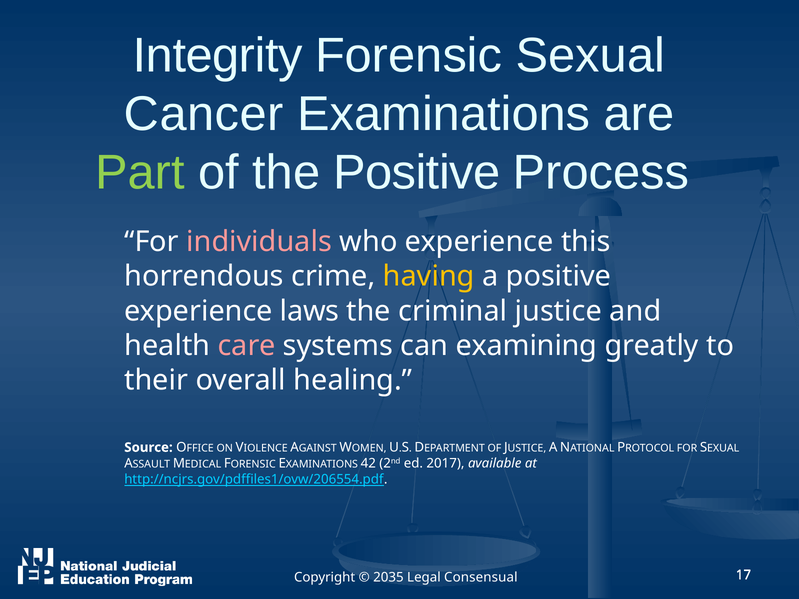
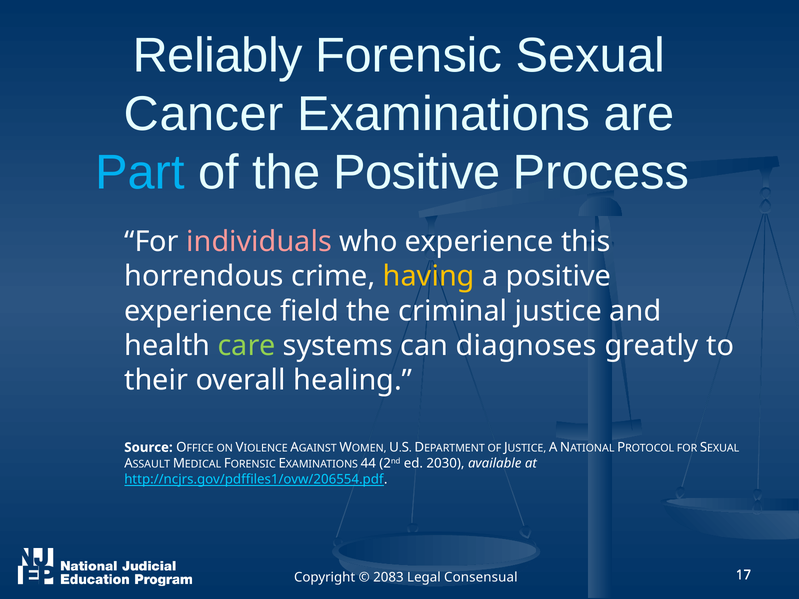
Integrity: Integrity -> Reliably (218, 56)
Part colour: light green -> light blue (140, 173)
laws: laws -> field (310, 311)
care colour: pink -> light green (247, 346)
examining: examining -> diagnoses (526, 346)
42: 42 -> 44 (368, 464)
2017: 2017 -> 2030 (445, 464)
2035: 2035 -> 2083 (388, 577)
